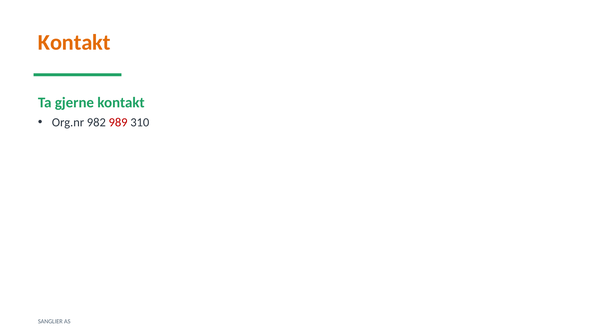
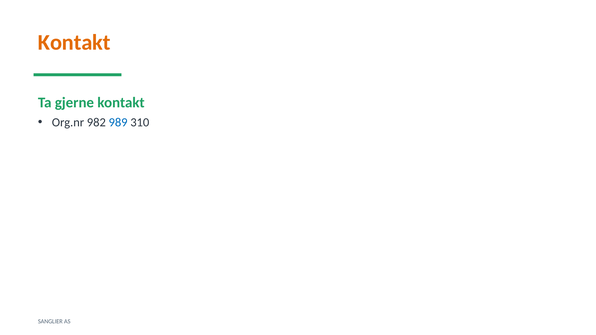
989 colour: red -> blue (118, 123)
